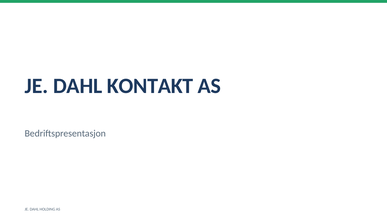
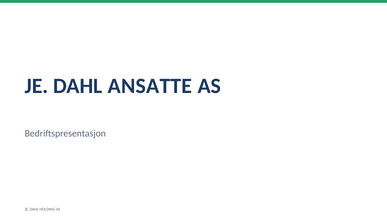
KONTAKT: KONTAKT -> ANSATTE (150, 86)
